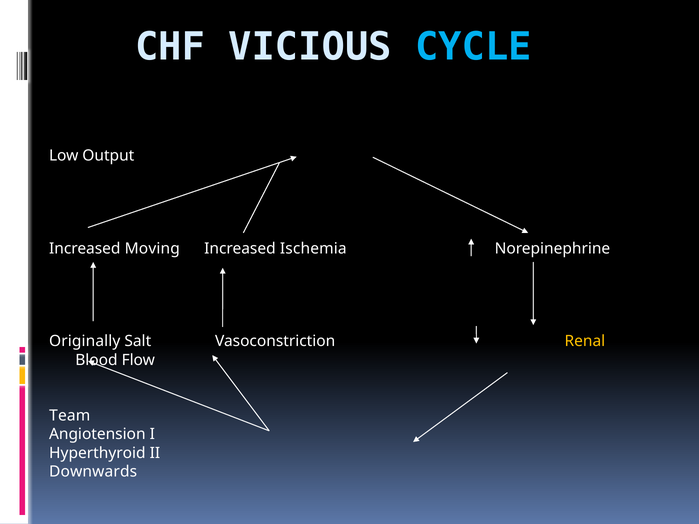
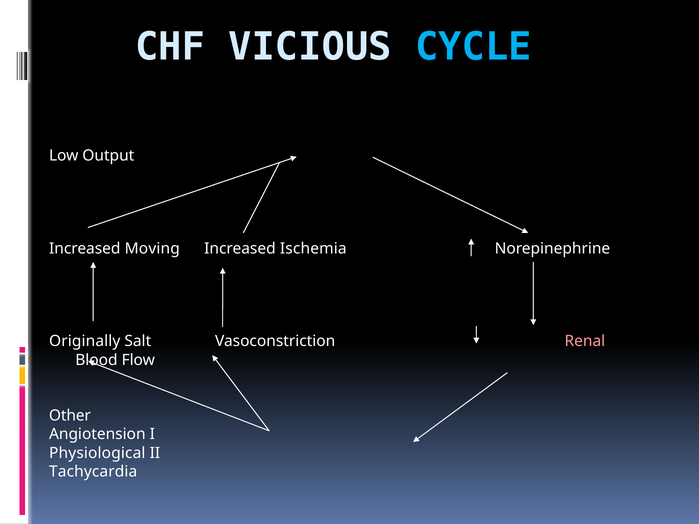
Renal colour: yellow -> pink (585, 342)
Team: Team -> Other (70, 416)
Hyperthyroid: Hyperthyroid -> Physiological (97, 453)
Downwards: Downwards -> Tachycardia (93, 472)
